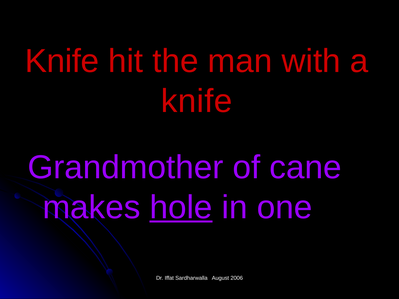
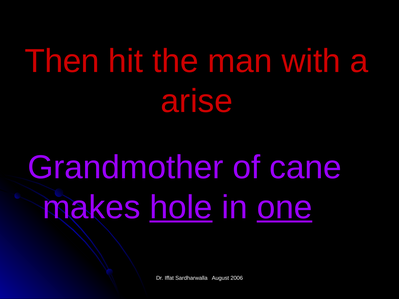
Knife: Knife -> Then (62, 61)
knife: knife -> arise (197, 101)
one underline: none -> present (285, 208)
